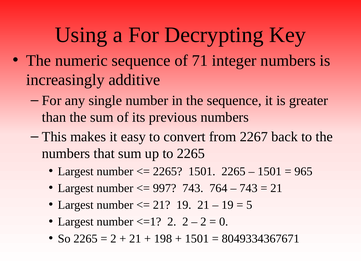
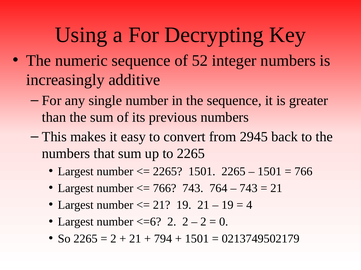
71: 71 -> 52 (200, 61)
2267: 2267 -> 2945 (254, 137)
965: 965 -> 766 (303, 172)
997: 997 -> 766 (165, 189)
5: 5 -> 4 (249, 206)
<=1: <=1 -> <=6 (149, 222)
198: 198 -> 794 (163, 239)
8049334367671: 8049334367671 -> 0213749502179 (261, 239)
